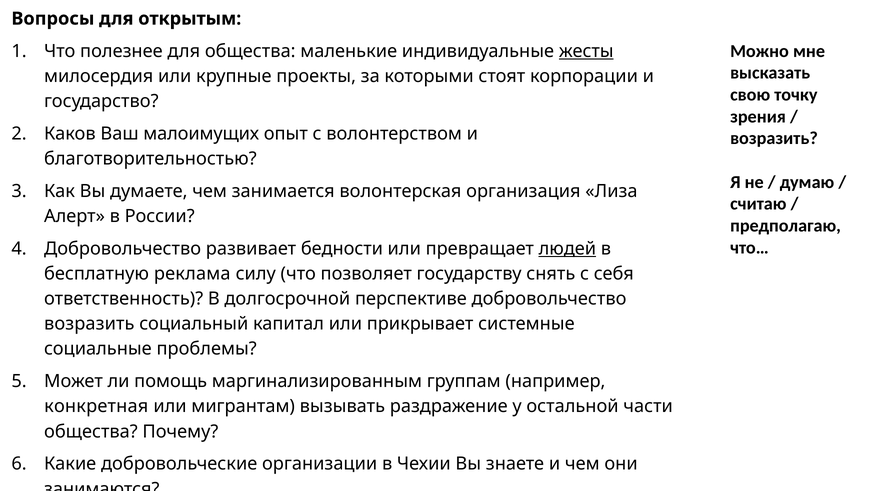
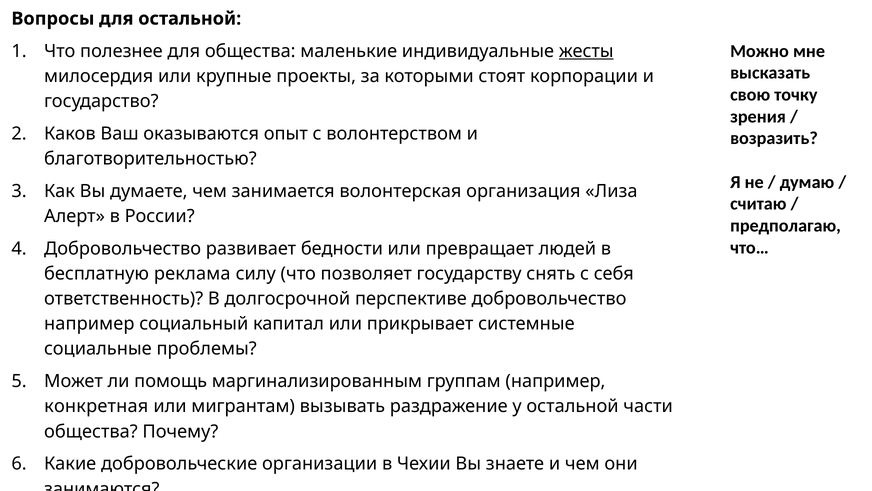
для открытым: открытым -> остальной (190, 19)
малоимущих: малоимущих -> оказываются (201, 133)
людей underline: present -> none (567, 248)
возразить: возразить -> например (89, 324)
